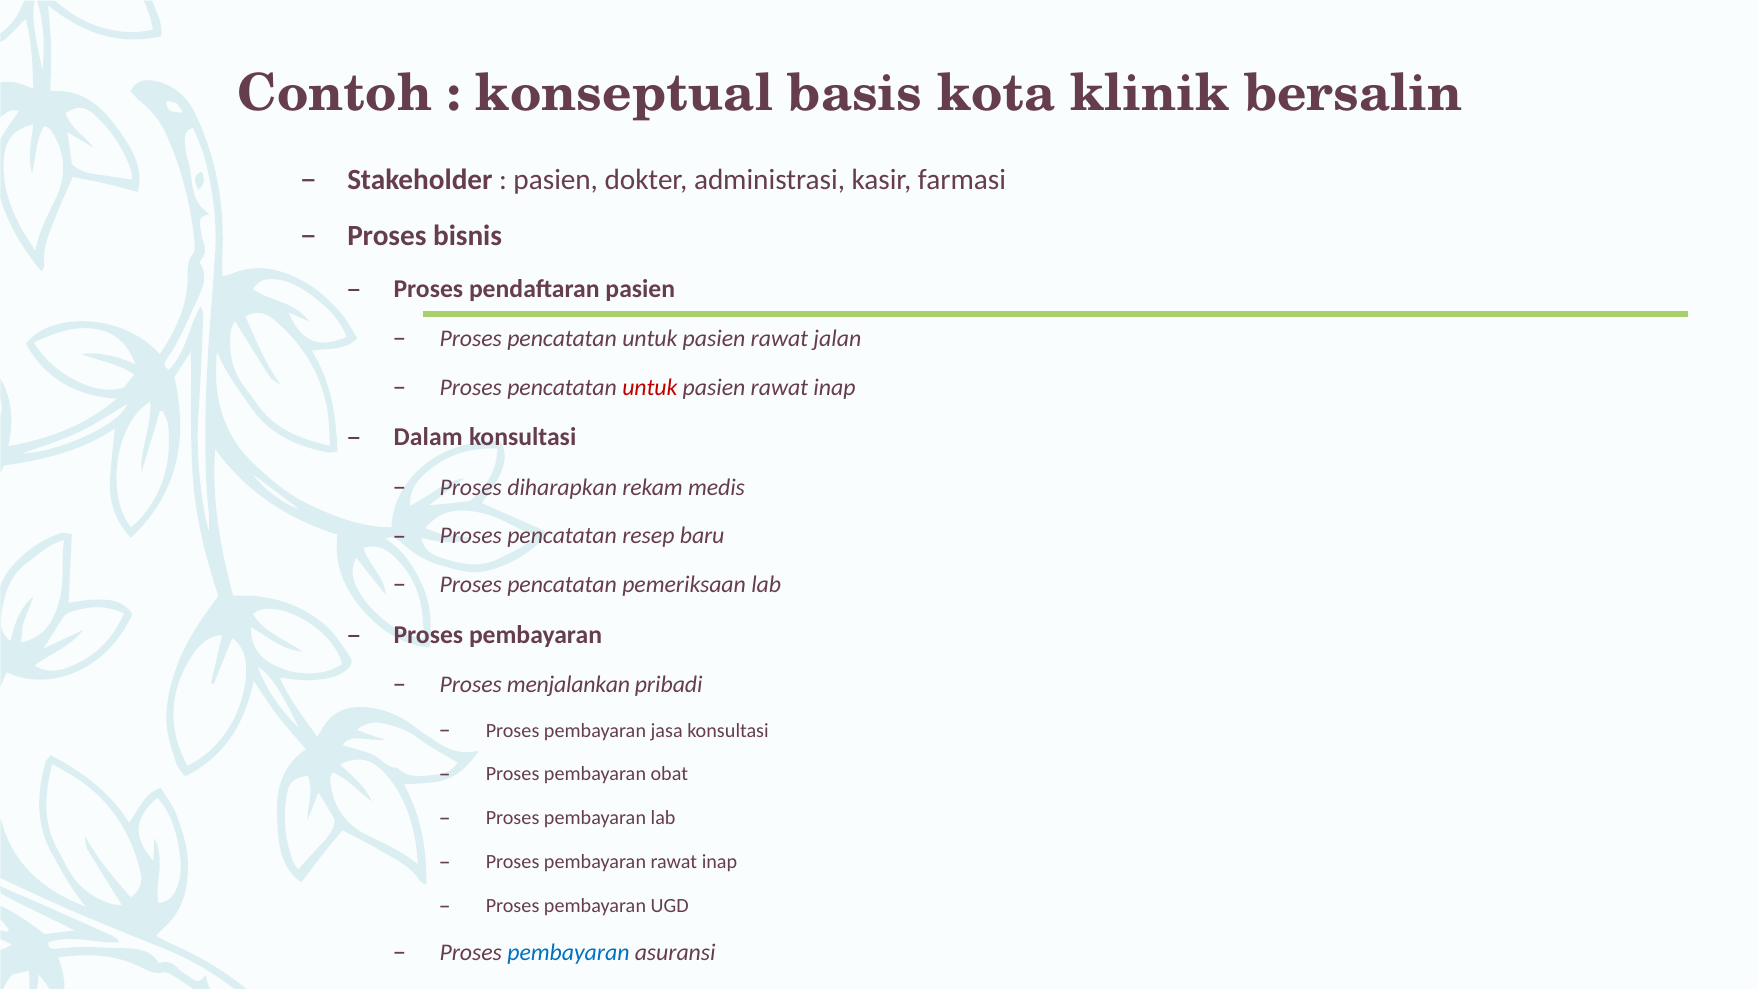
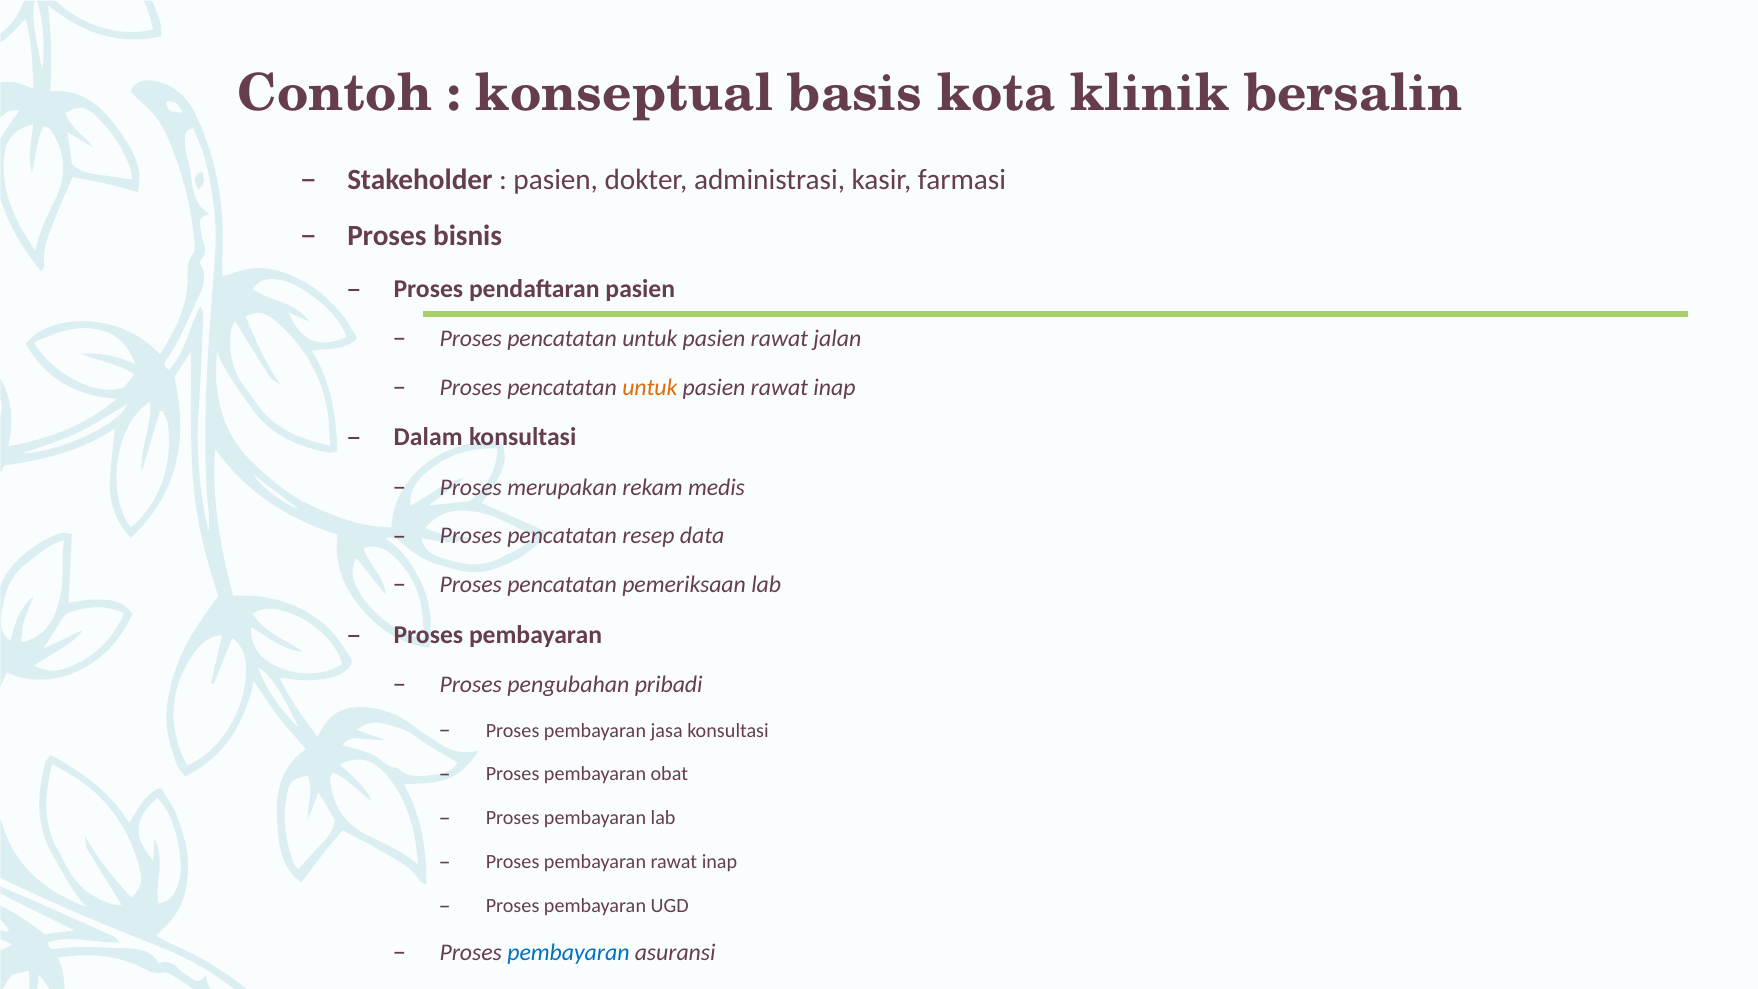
untuk colour: red -> orange (650, 387)
diharapkan: diharapkan -> merupakan (562, 487)
baru: baru -> data (702, 536)
menjalankan: menjalankan -> pengubahan (568, 684)
